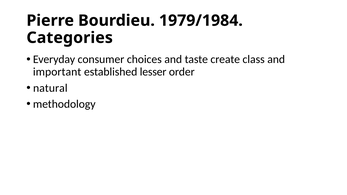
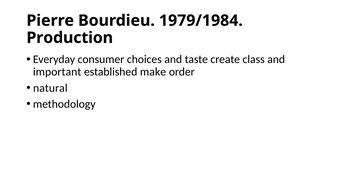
Categories: Categories -> Production (70, 38)
lesser: lesser -> make (153, 72)
